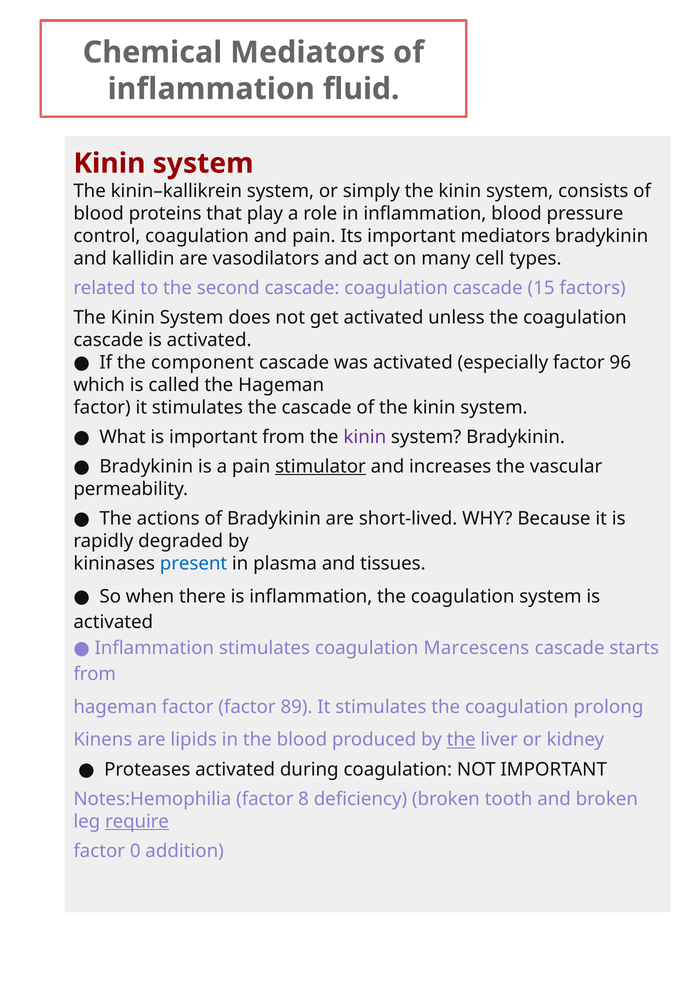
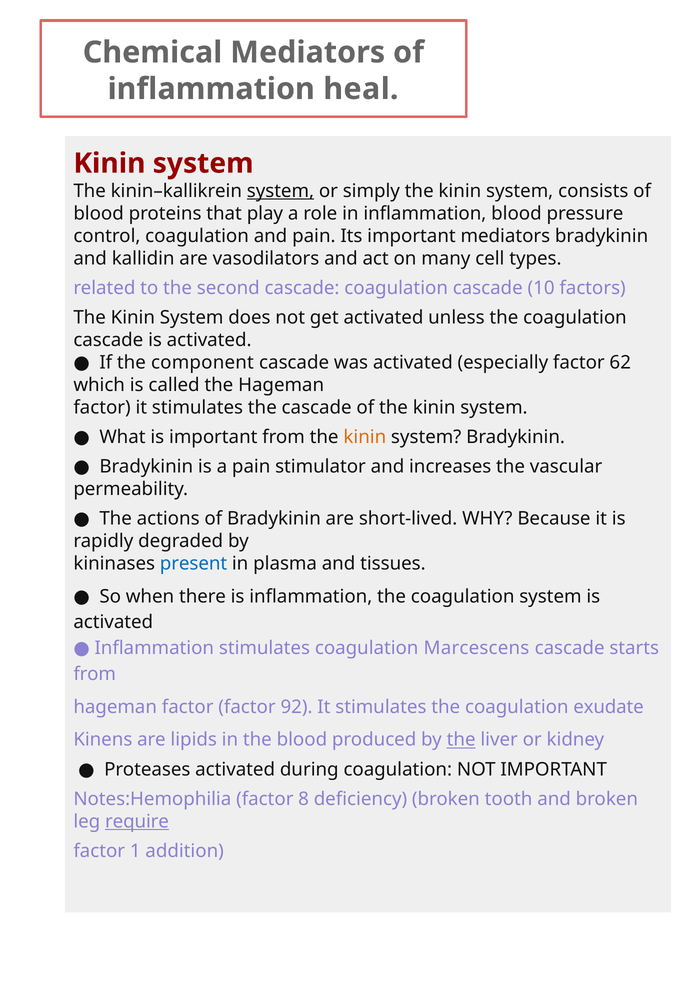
fluid: fluid -> heal (361, 89)
system underline: none -> present (280, 191)
15: 15 -> 10 (541, 288)
96: 96 -> 62 (620, 363)
kinin colour: purple -> orange (365, 437)
stimulator underline: present -> none (321, 467)
89: 89 -> 92 (297, 707)
prolong: prolong -> exudate (609, 707)
0: 0 -> 1 (135, 851)
